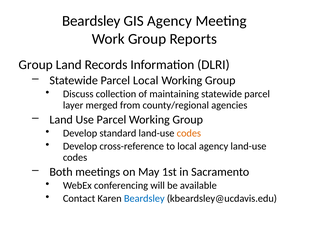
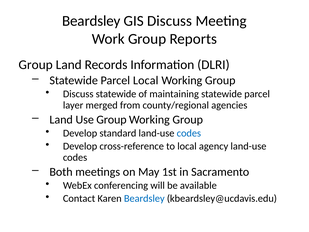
GIS Agency: Agency -> Discuss (170, 21)
Discuss collection: collection -> statewide (116, 94)
Use Parcel: Parcel -> Group (111, 119)
codes colour: orange -> blue (189, 133)
